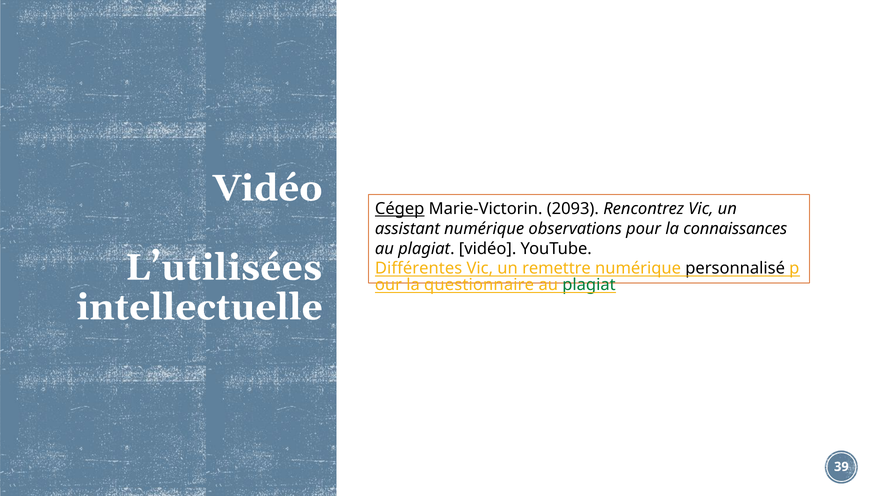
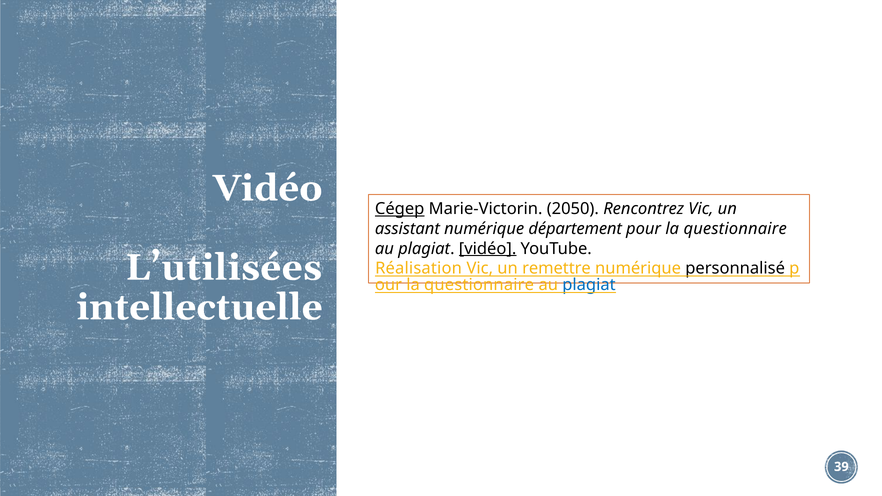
2093: 2093 -> 2050 (573, 209)
observations: observations -> département (575, 229)
pour la connaissances: connaissances -> questionnaire (735, 229)
vidéo underline: none -> present (488, 249)
Différentes: Différentes -> Réalisation (419, 268)
plagiat colour: green -> blue (589, 285)
